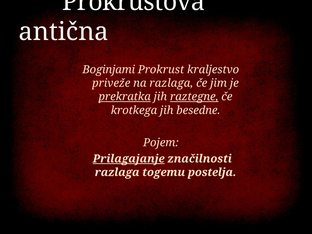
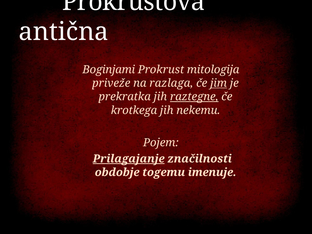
kraljestvo: kraljestvo -> mitologija (213, 70)
jim underline: none -> present (219, 83)
prekratka underline: present -> none (125, 97)
besedne: besedne -> nekemu (198, 110)
razlaga: razlaga -> obdobje (117, 172)
postelja: postelja -> imenuje (212, 172)
